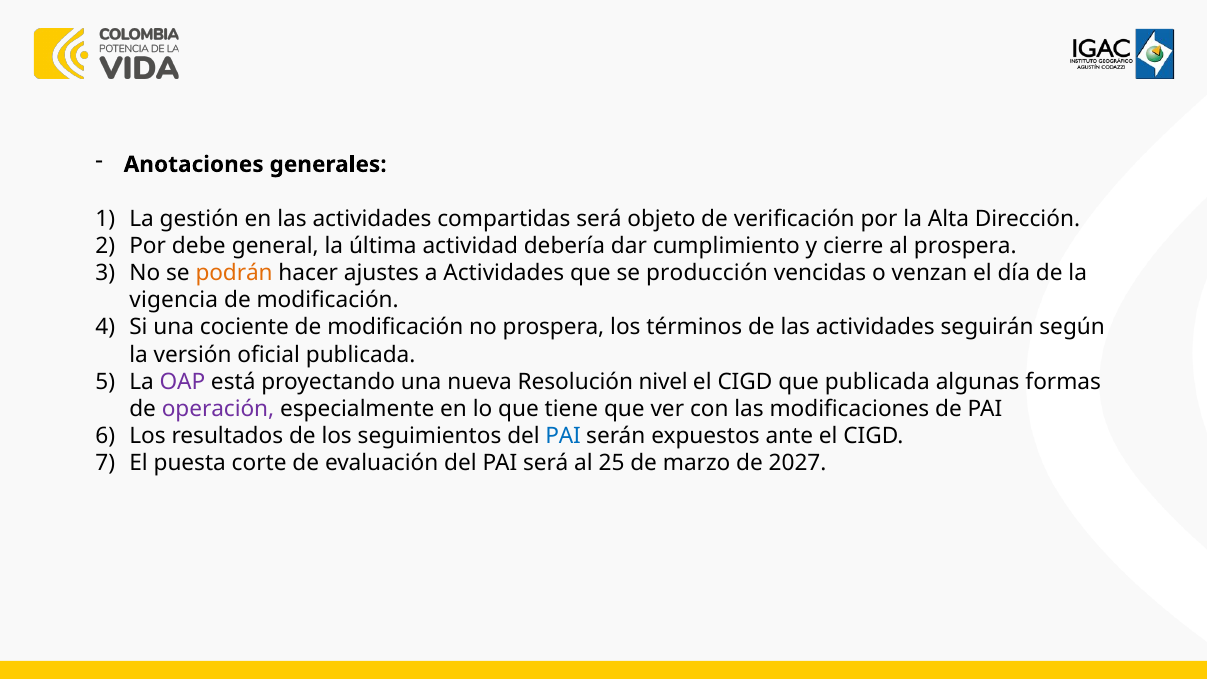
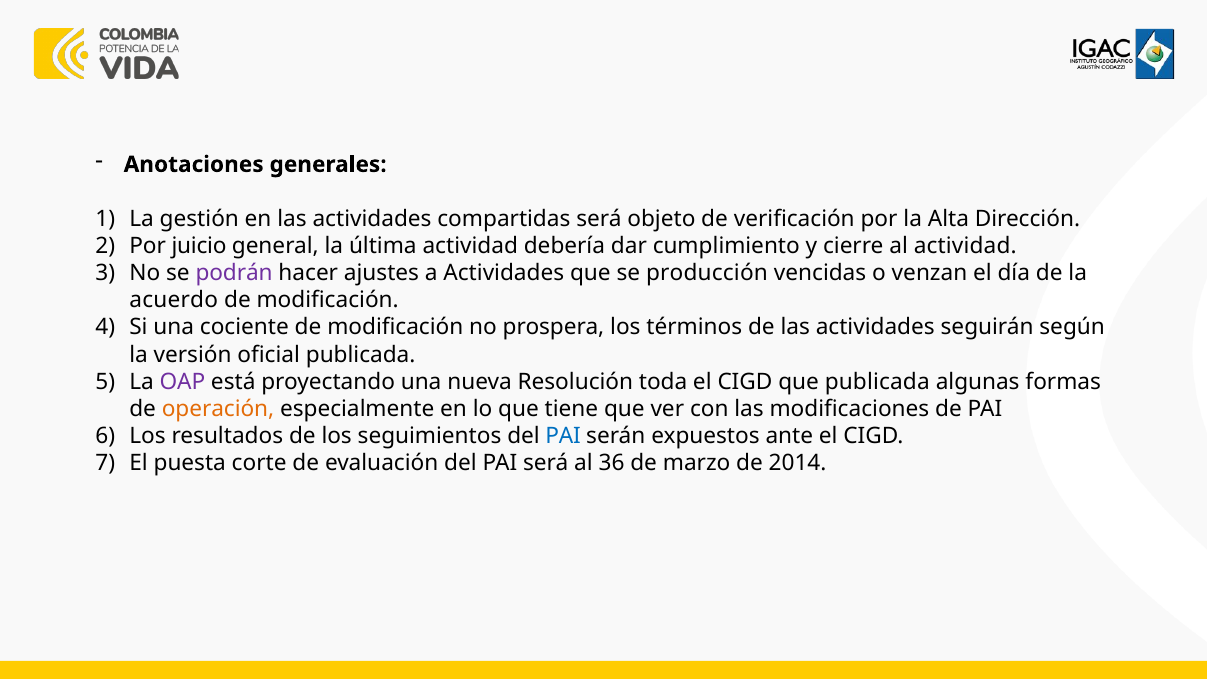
debe: debe -> juicio (199, 246)
al prospera: prospera -> actividad (965, 246)
podrán colour: orange -> purple (234, 273)
vigencia: vigencia -> acuerdo (174, 300)
nivel: nivel -> toda (663, 382)
operación colour: purple -> orange (218, 409)
25: 25 -> 36 (612, 463)
2027: 2027 -> 2014 (798, 463)
